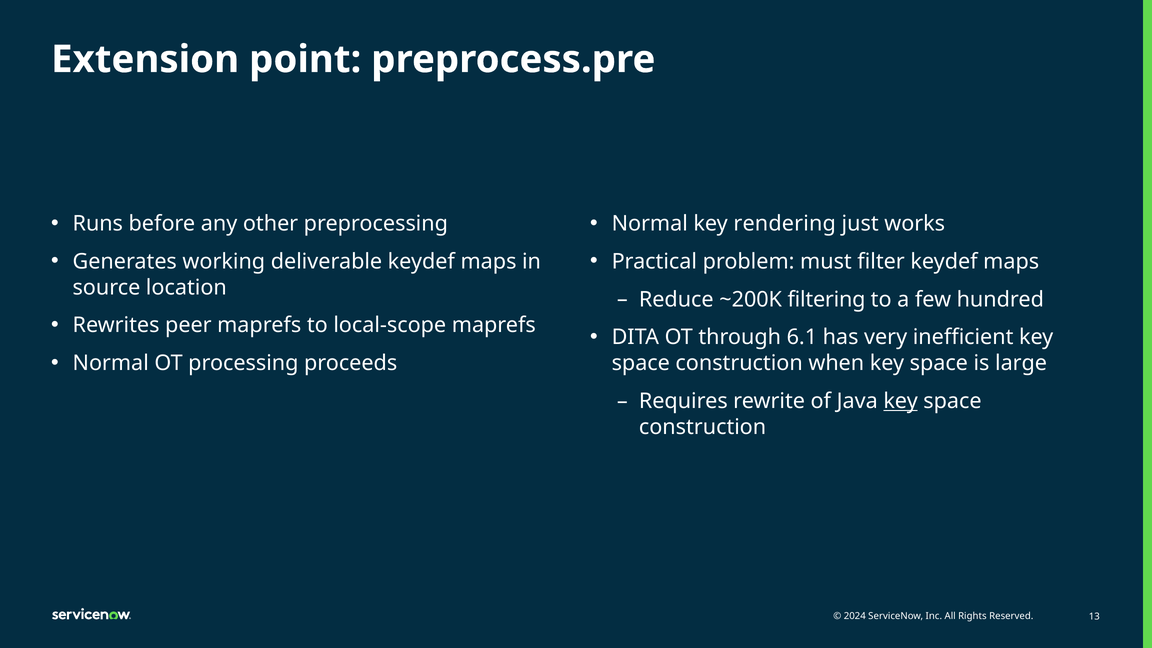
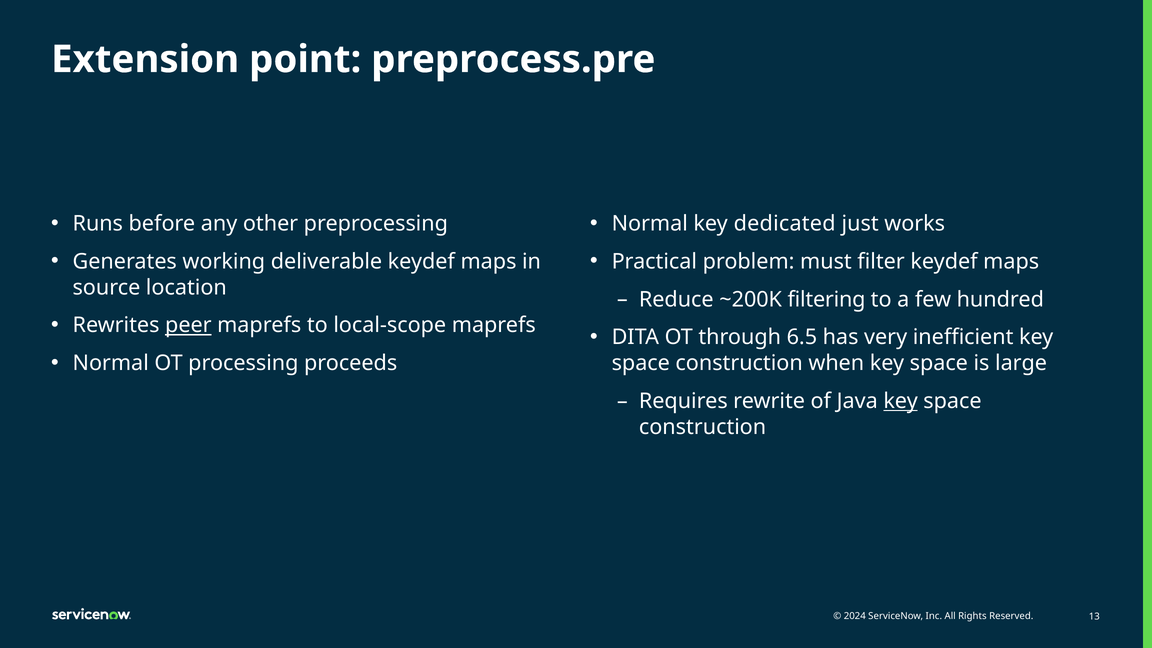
rendering: rendering -> dedicated (785, 224)
peer underline: none -> present (188, 325)
6.1: 6.1 -> 6.5 (802, 337)
